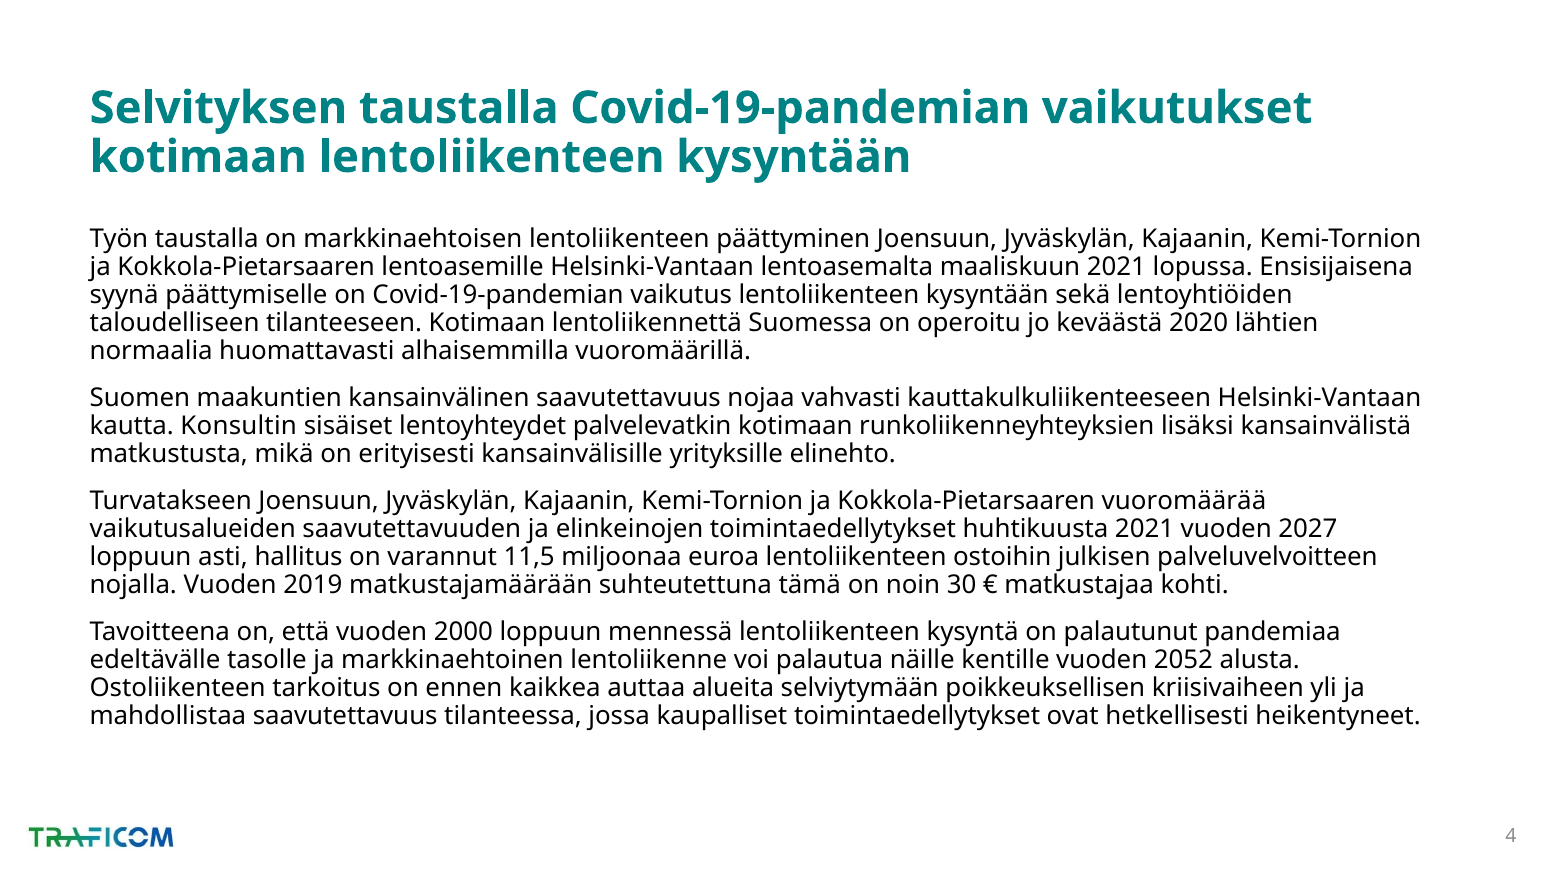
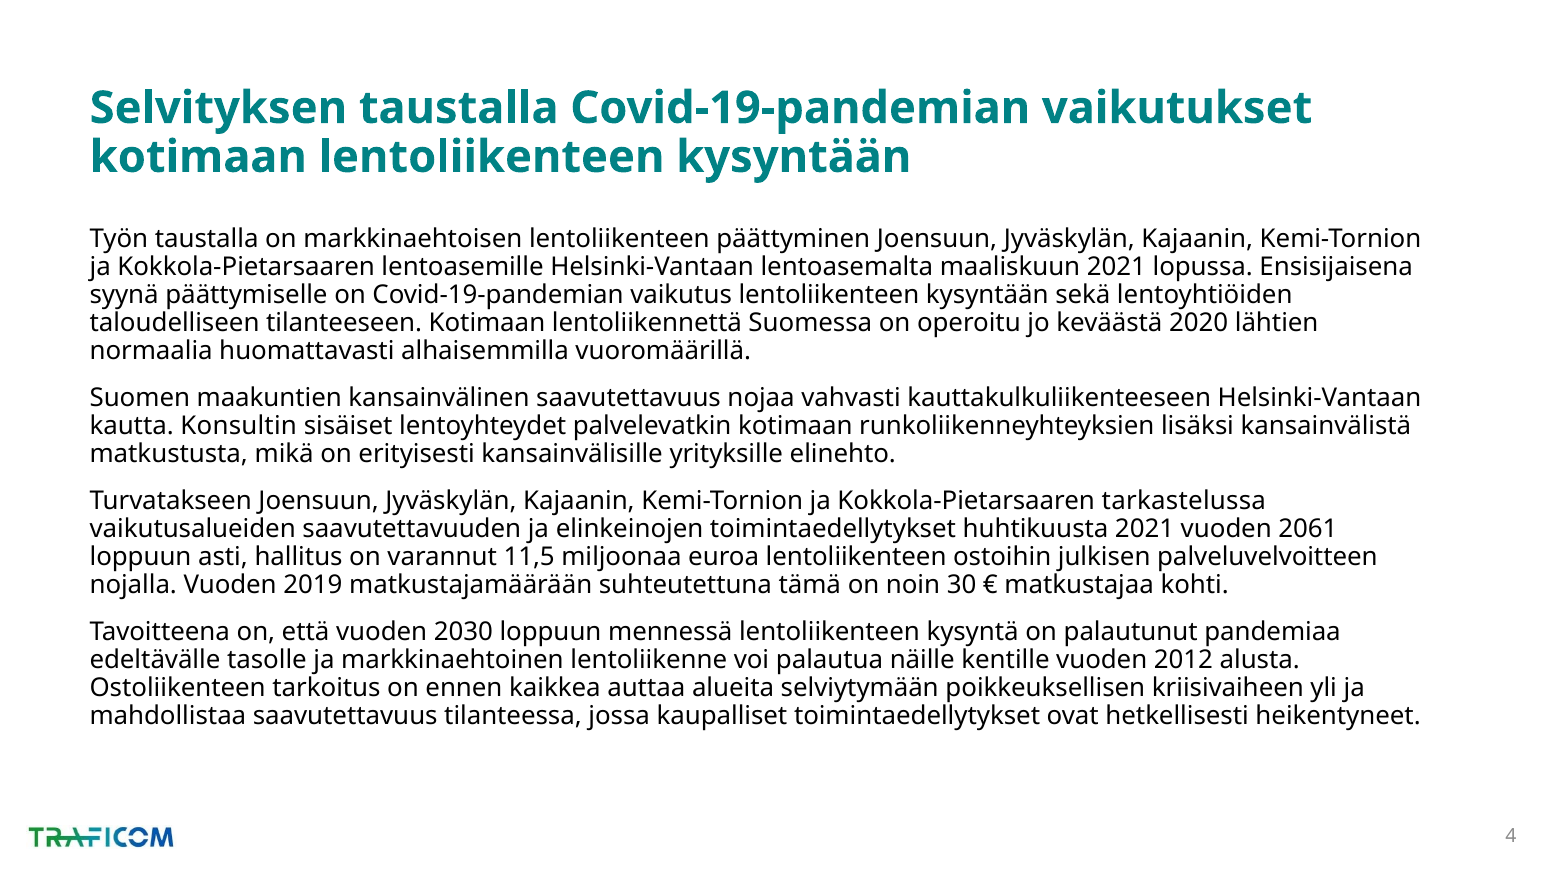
vuoromäärää: vuoromäärää -> tarkastelussa (1184, 501)
2027: 2027 -> 2061 (1308, 529)
2000: 2000 -> 2030 (463, 633)
2052: 2052 -> 2012 (1183, 660)
